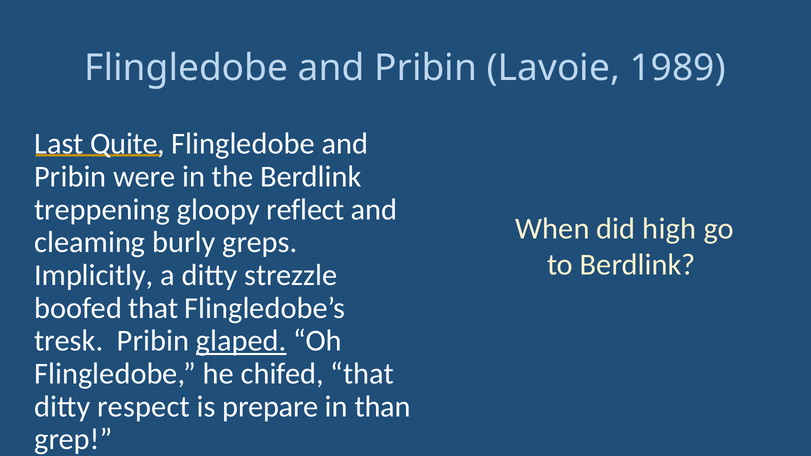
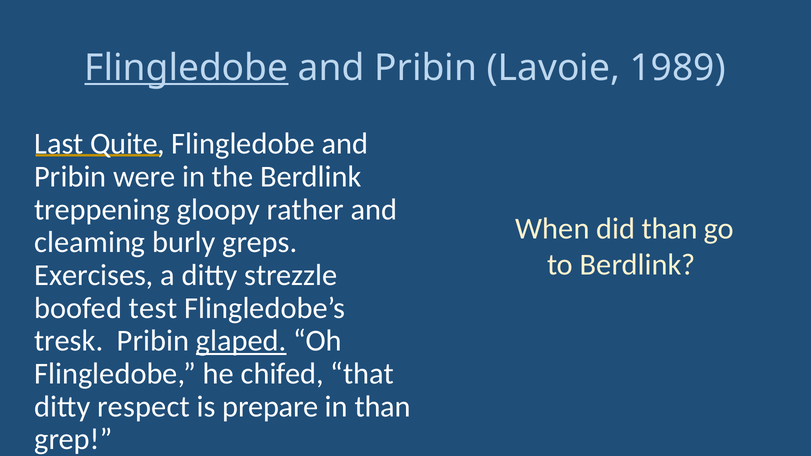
Flingledobe underline: none -> present (186, 68)
reflect: reflect -> rather (305, 210)
did high: high -> than (670, 229)
Implicitly: Implicitly -> Exercises (94, 275)
boofed that: that -> test (153, 308)
